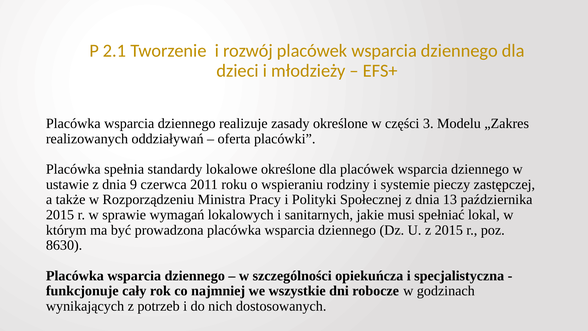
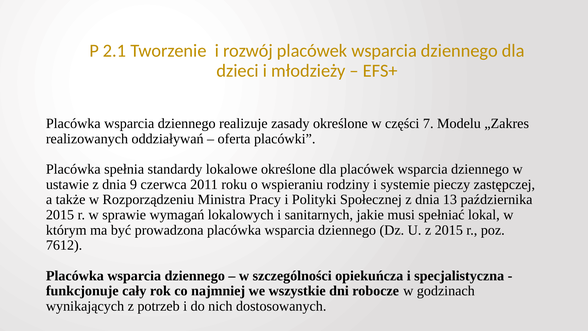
3: 3 -> 7 (428, 123)
8630: 8630 -> 7612 (64, 245)
